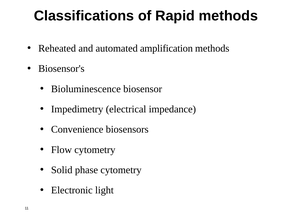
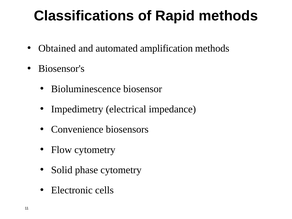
Reheated: Reheated -> Obtained (57, 48)
light: light -> cells (104, 190)
